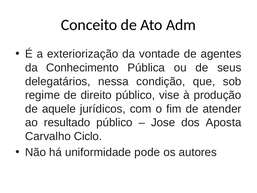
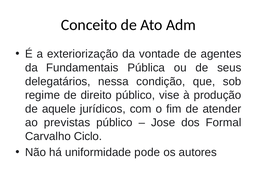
Conhecimento: Conhecimento -> Fundamentais (82, 68)
resultado: resultado -> previstas (67, 122)
Aposta: Aposta -> Formal (224, 122)
